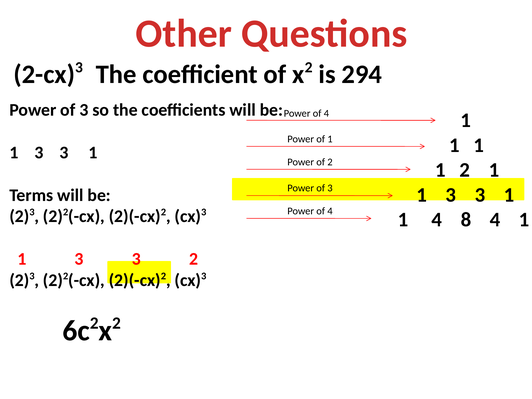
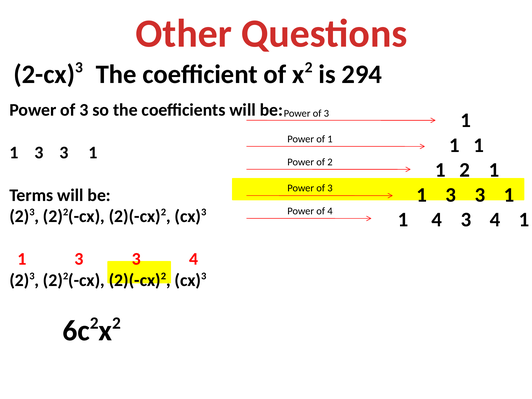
4: 4 -> 3 (326, 113)
4 8: 8 -> 3 (466, 220)
3 3 2: 2 -> 4 (193, 259)
